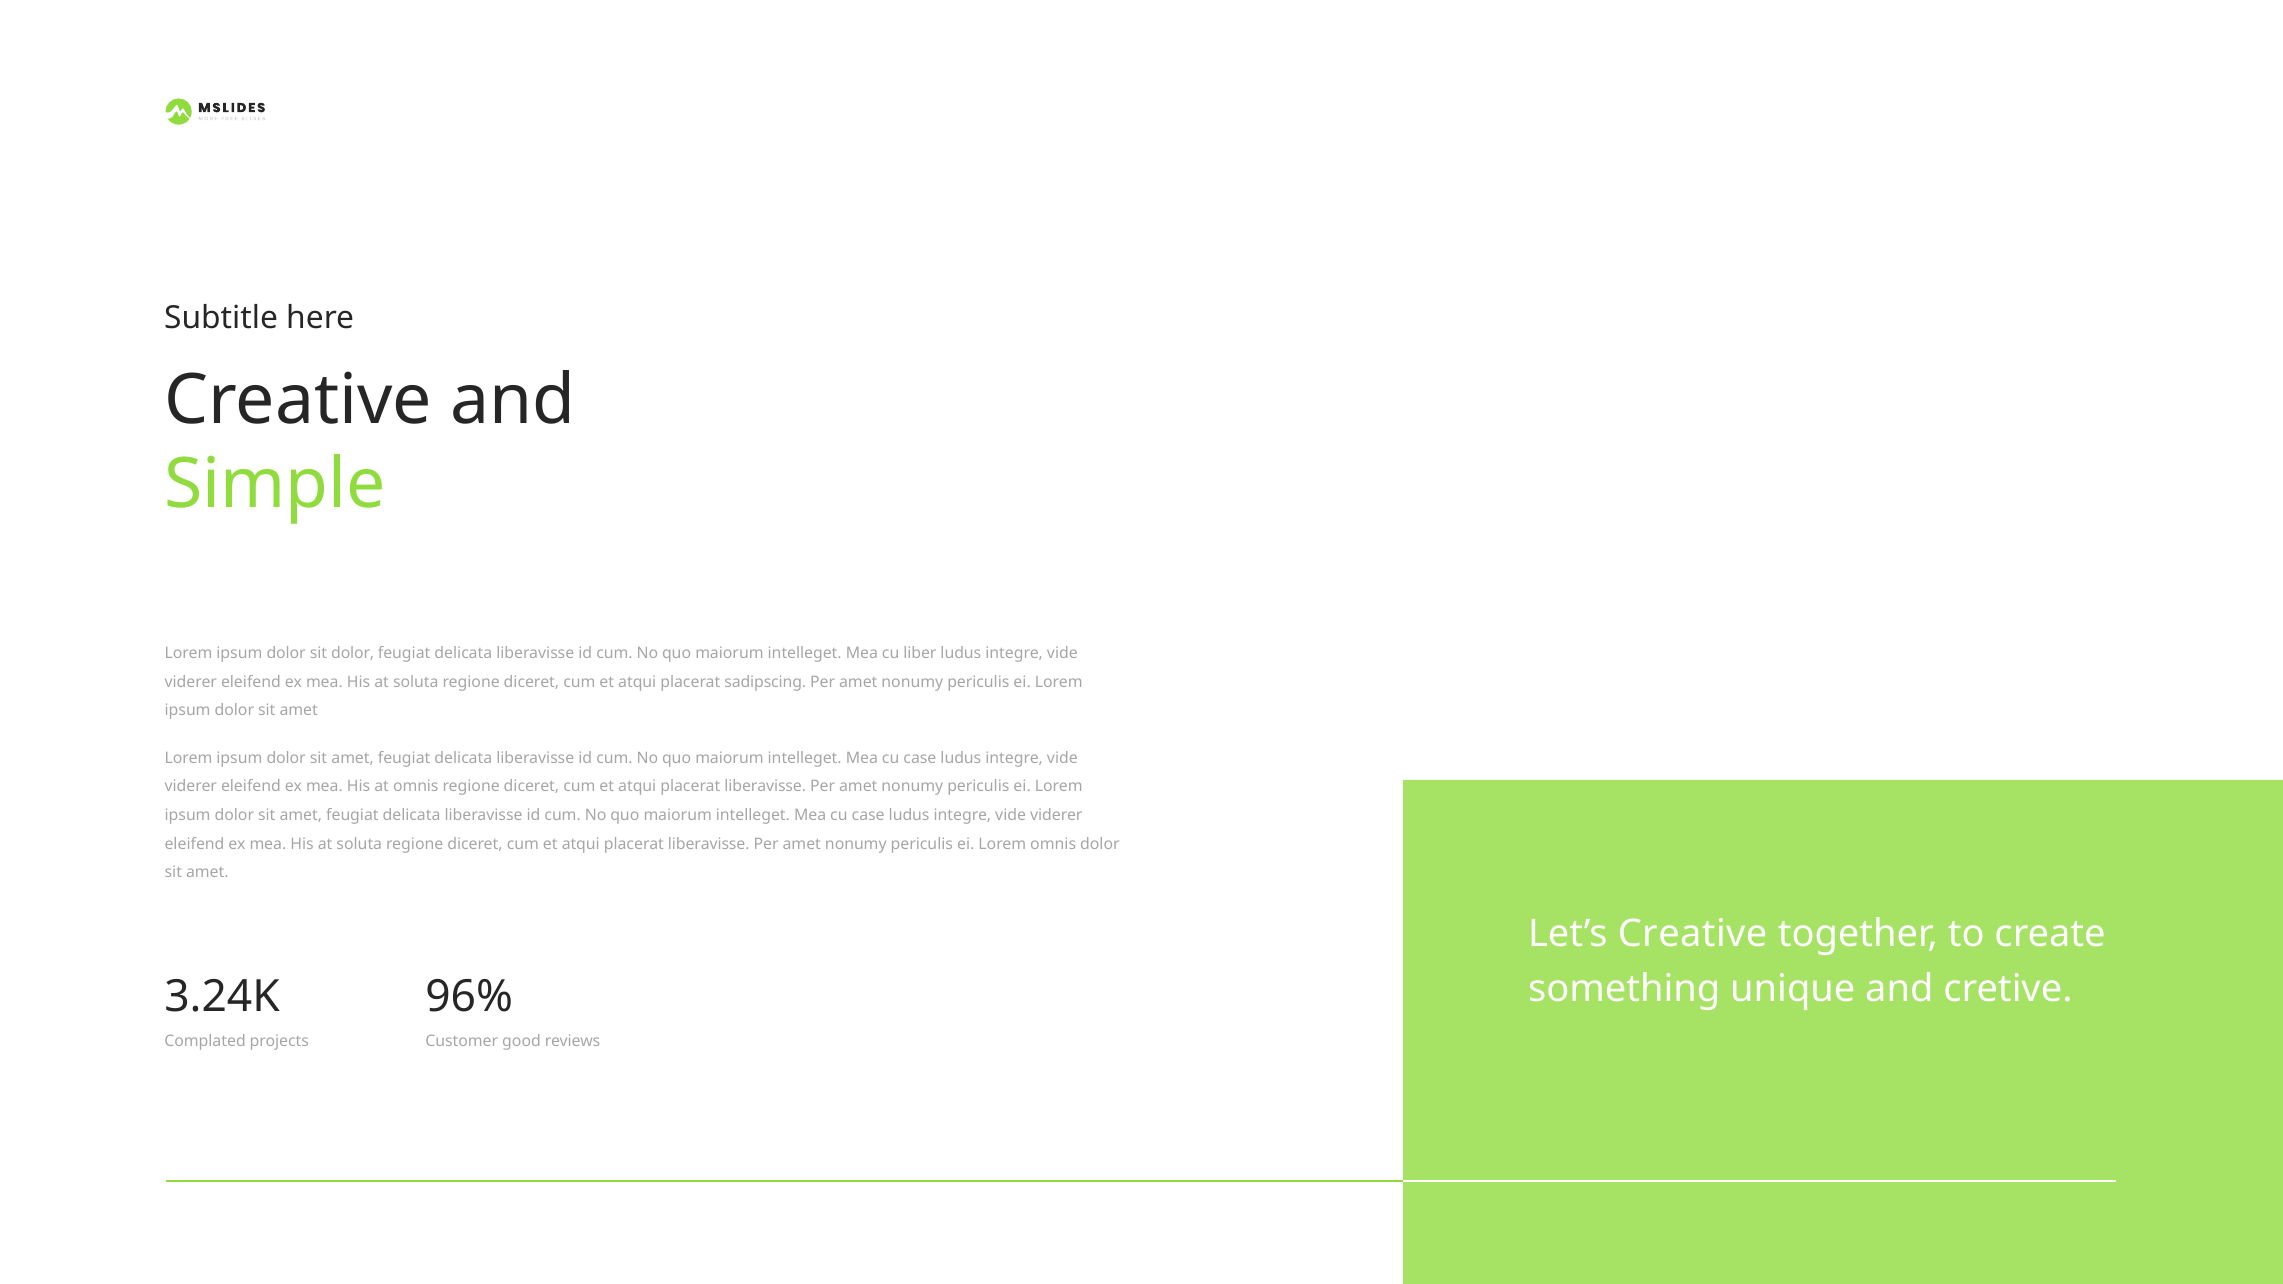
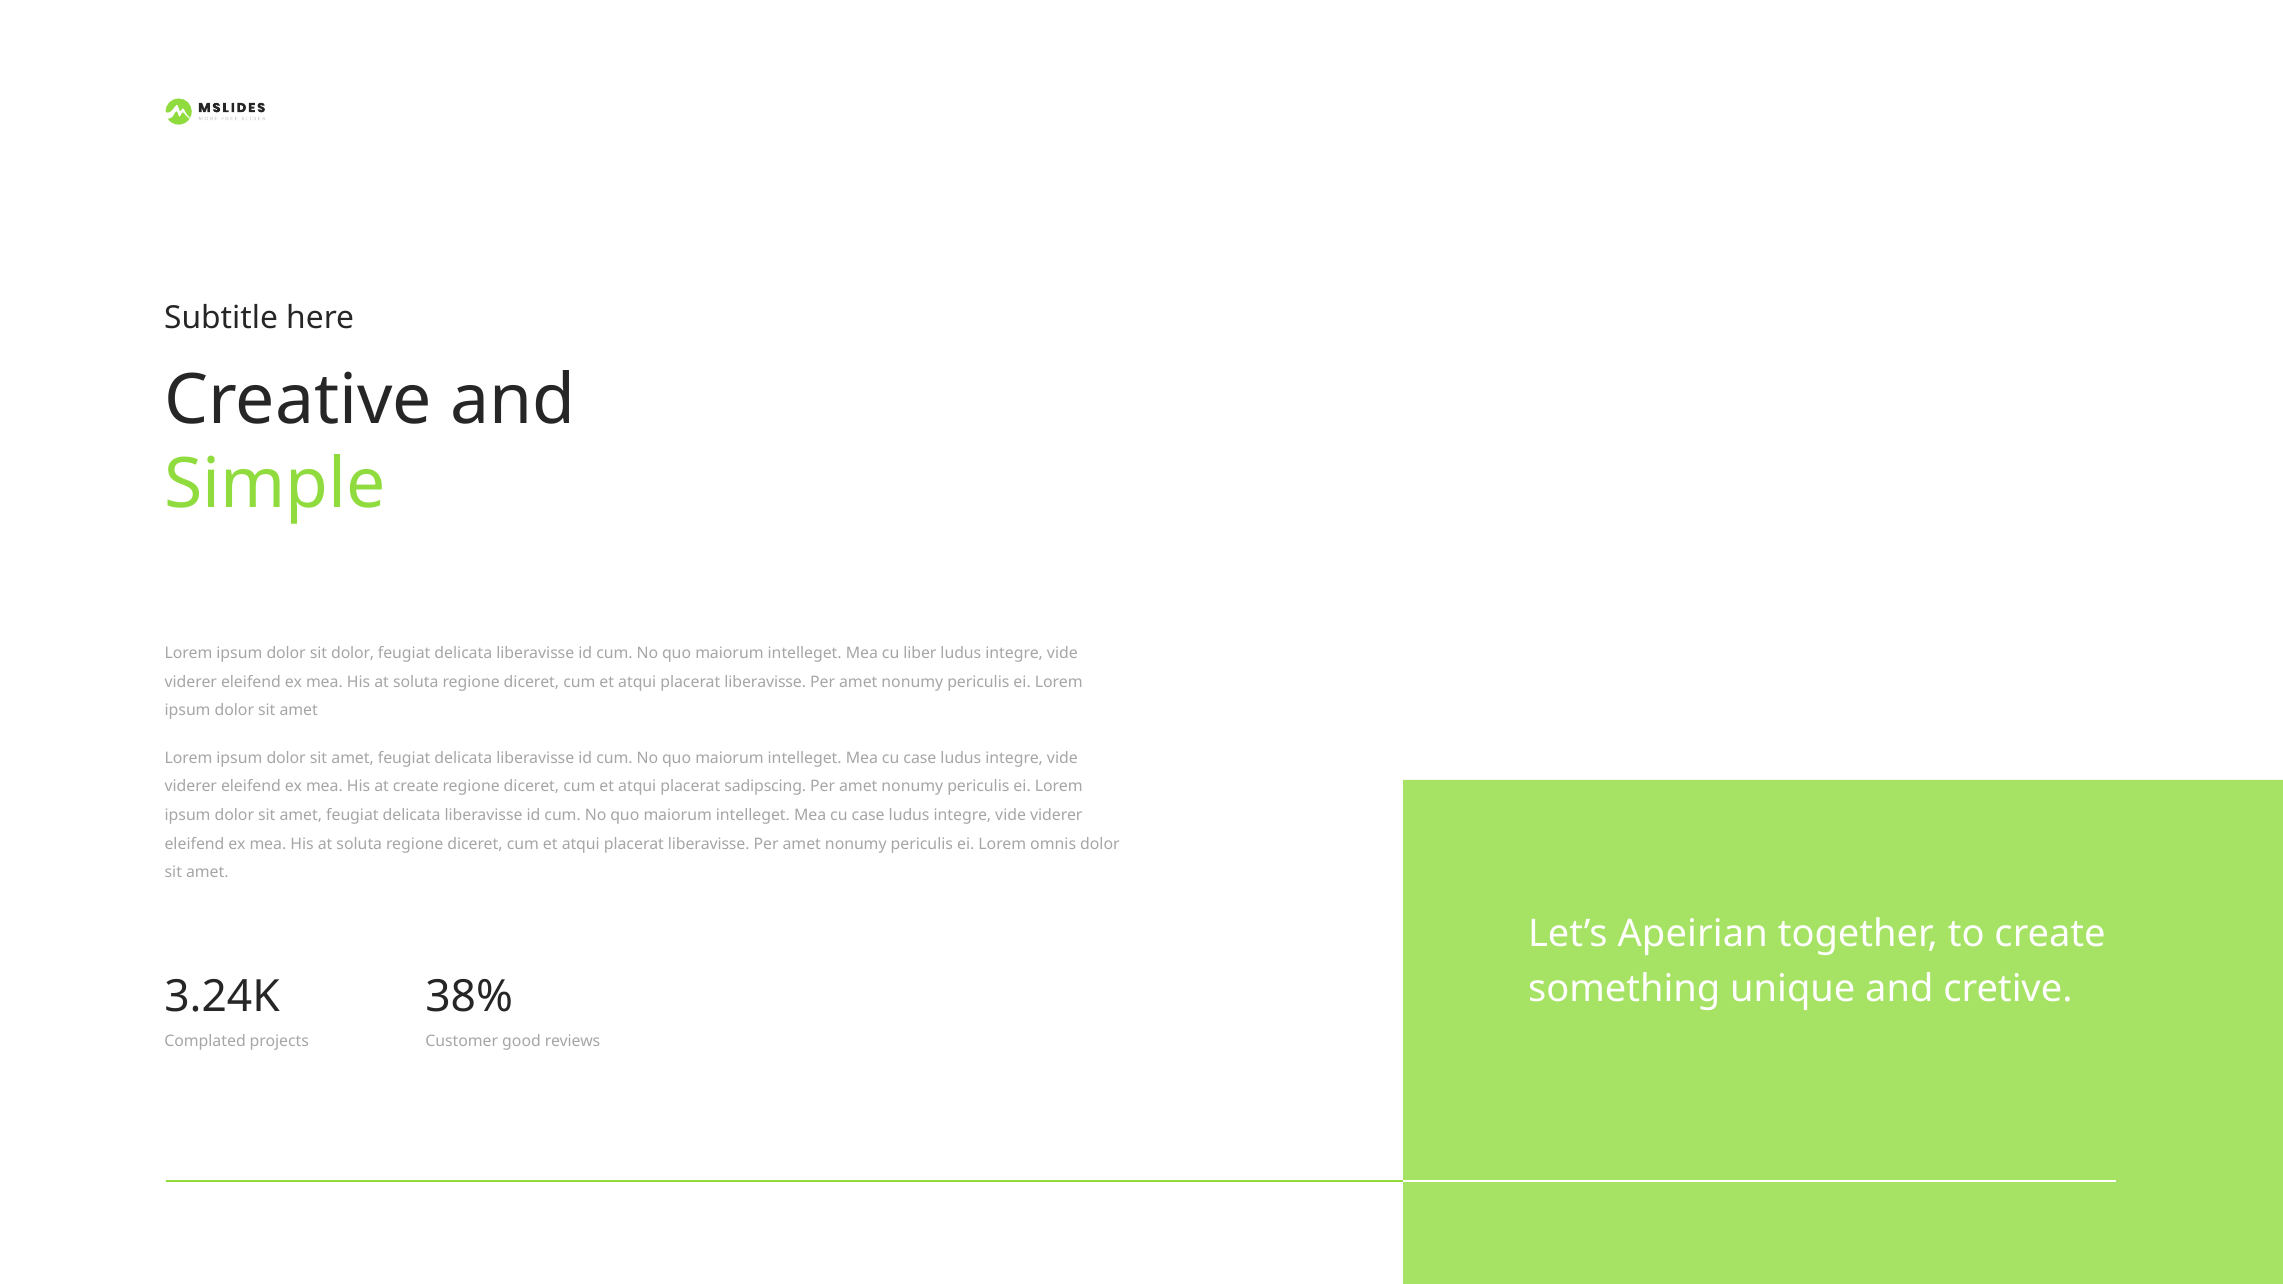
sadipscing: sadipscing -> liberavisse (765, 682)
at omnis: omnis -> create (416, 787)
liberavisse: liberavisse -> sadipscing (765, 787)
Let’s Creative: Creative -> Apeirian (1693, 934)
96%: 96% -> 38% (469, 997)
